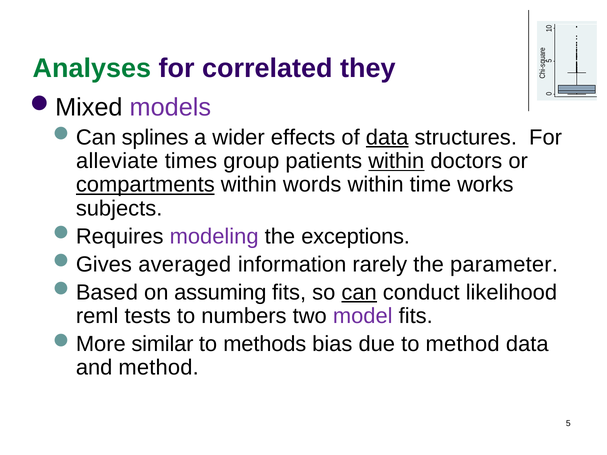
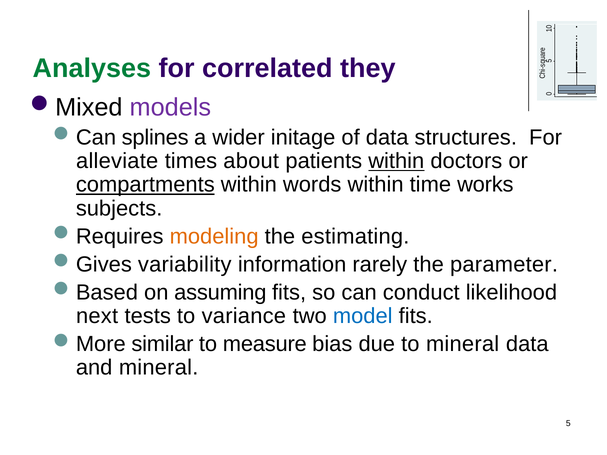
effects: effects -> initage (303, 137)
data underline: present -> none (387, 137)
group: group -> about (251, 161)
modeling colour: purple -> orange (214, 236)
exceptions: exceptions -> estimating (355, 236)
averaged: averaged -> variability (185, 265)
can underline: present -> none (359, 293)
reml: reml -> next (97, 316)
numbers: numbers -> variance (244, 316)
model colour: purple -> blue (363, 316)
methods: methods -> measure (265, 344)
to method: method -> mineral (463, 344)
and method: method -> mineral (159, 368)
